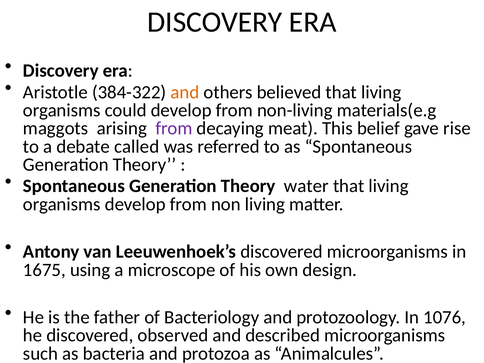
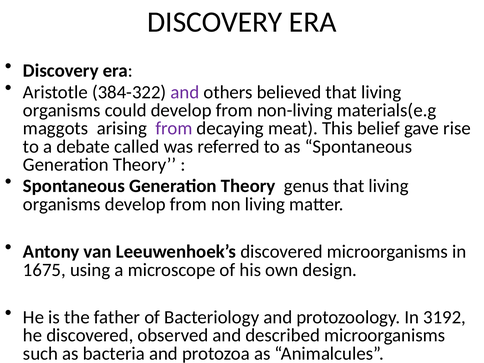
and colour: orange -> purple (185, 92)
water: water -> genus (306, 186)
1076: 1076 -> 3192 (445, 317)
